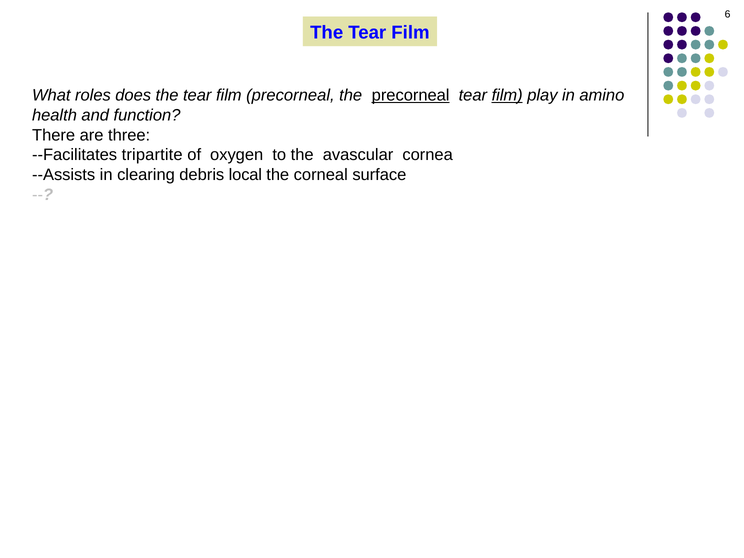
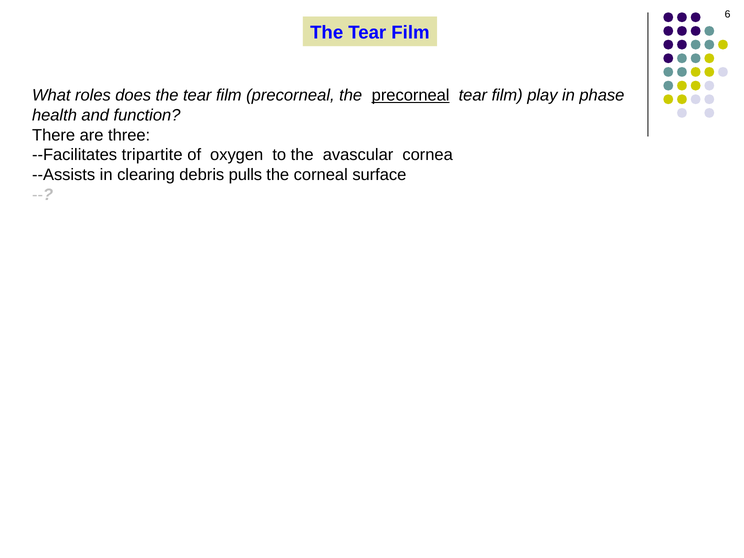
film underline: present -> none (507, 95)
amino: amino -> phase (602, 95)
local: local -> pulls (245, 175)
